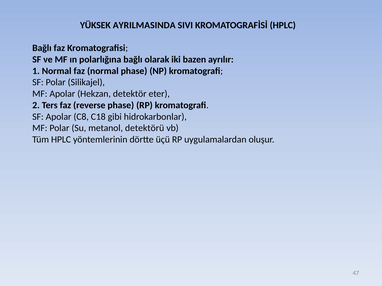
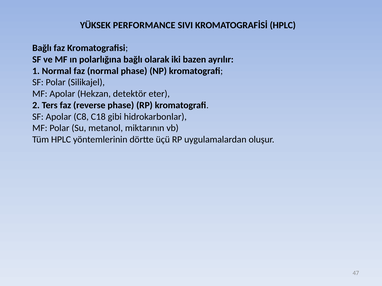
AYRILMASINDA: AYRILMASINDA -> PERFORMANCE (144, 25)
detektörü: detektörü -> miktarının (145, 128)
